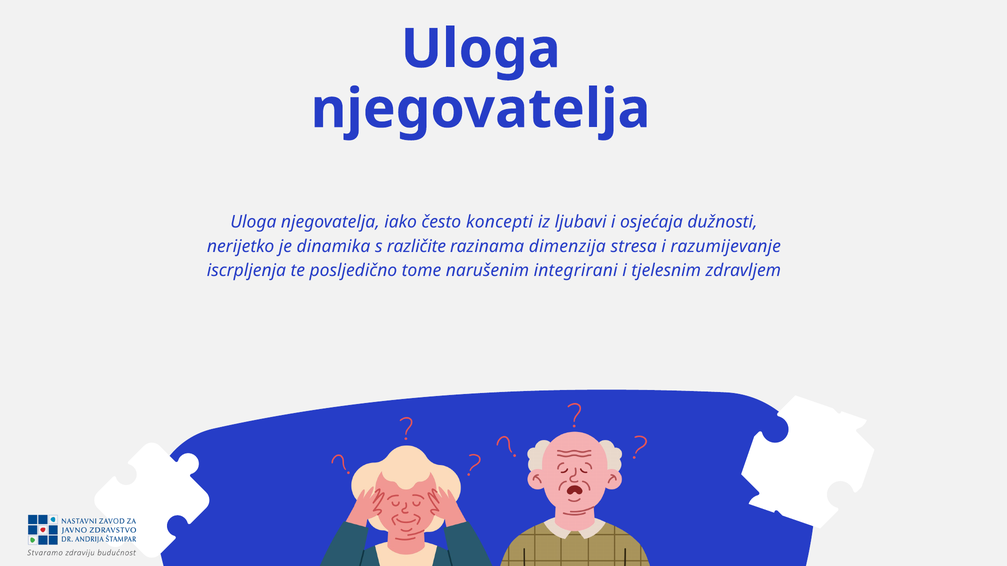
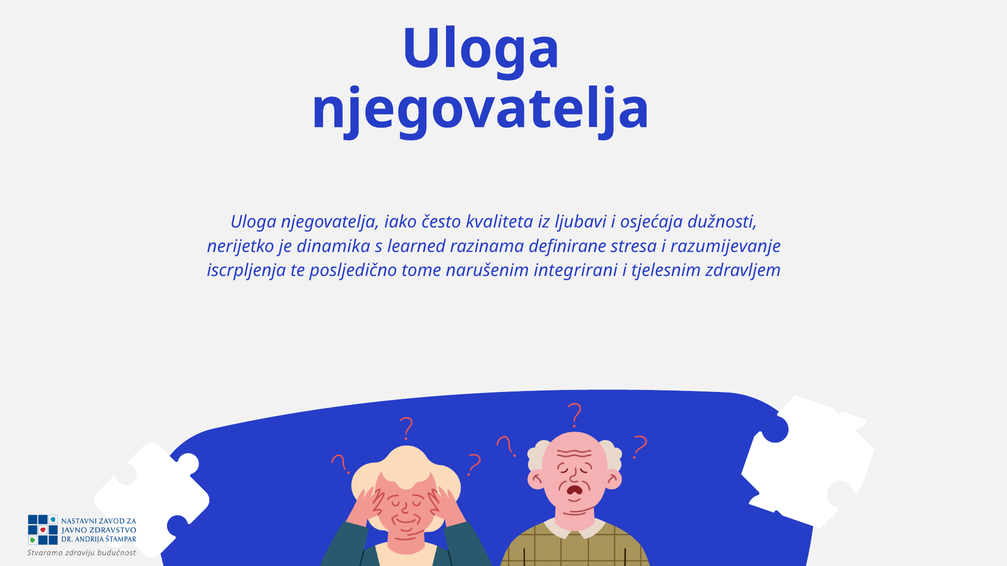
koncepti: koncepti -> kvaliteta (499, 222)
različite: različite -> learned (416, 246)
dimenzija: dimenzija -> definirane (567, 246)
